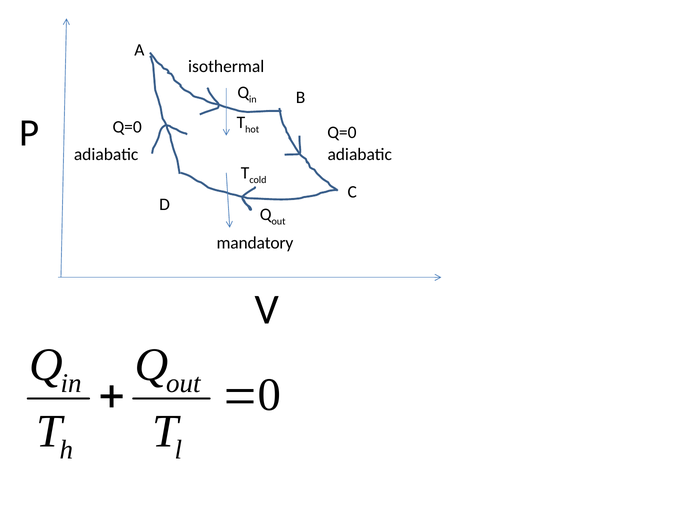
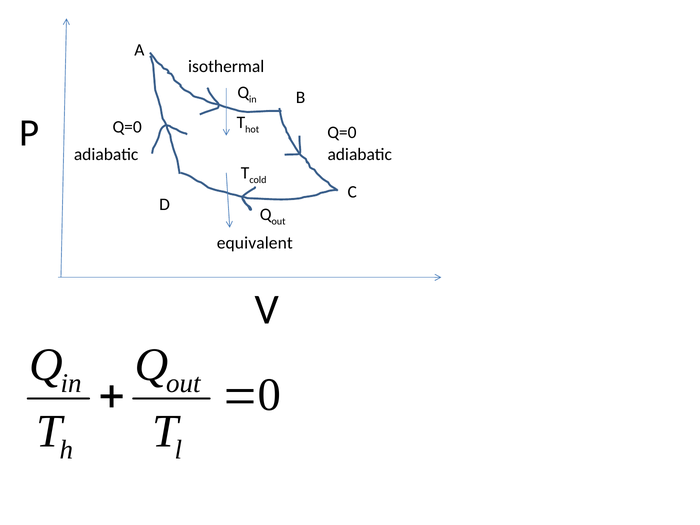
mandatory: mandatory -> equivalent (255, 243)
